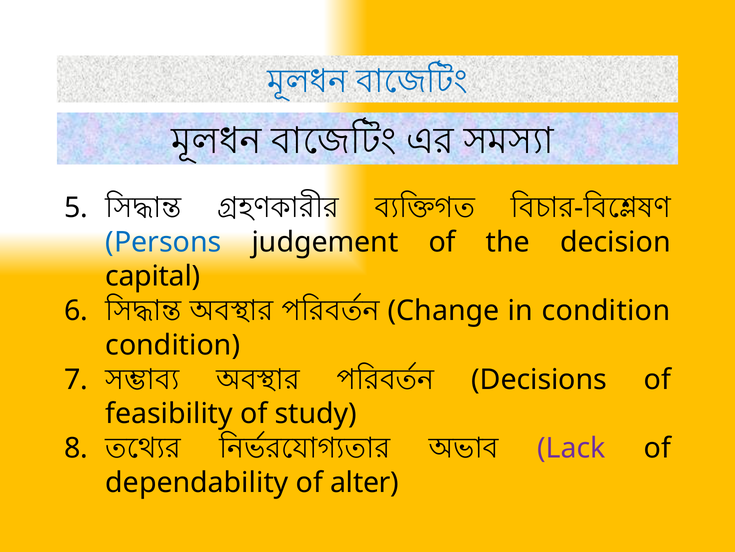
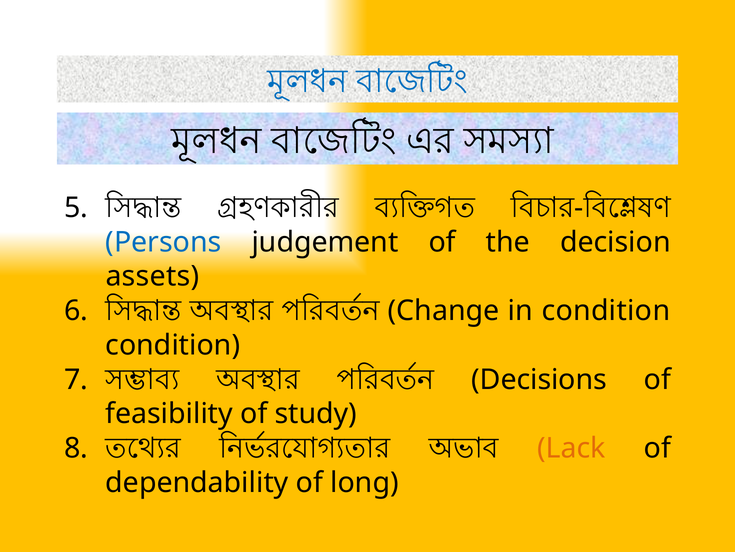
capital: capital -> assets (152, 276)
Lack colour: purple -> orange (571, 448)
alter: alter -> long (364, 482)
